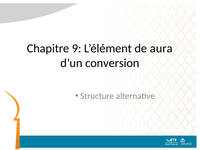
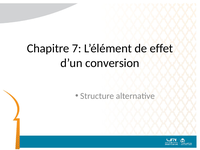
9: 9 -> 7 (77, 48)
aura: aura -> effet (161, 48)
